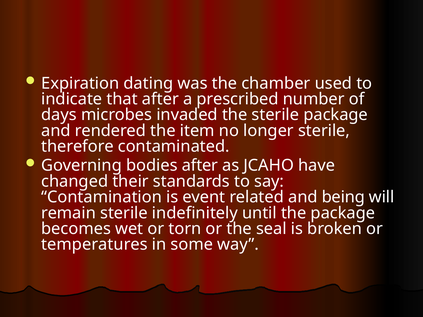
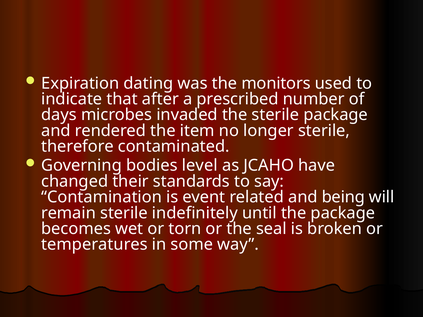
chamber: chamber -> monitors (276, 83)
bodies after: after -> level (200, 166)
